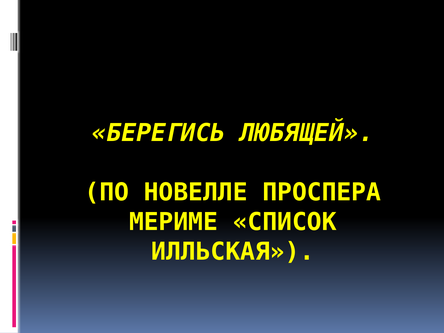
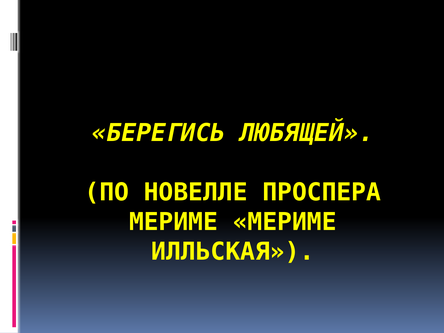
МЕРИМЕ СПИСОК: СПИСОК -> МЕРИМЕ (285, 222)
